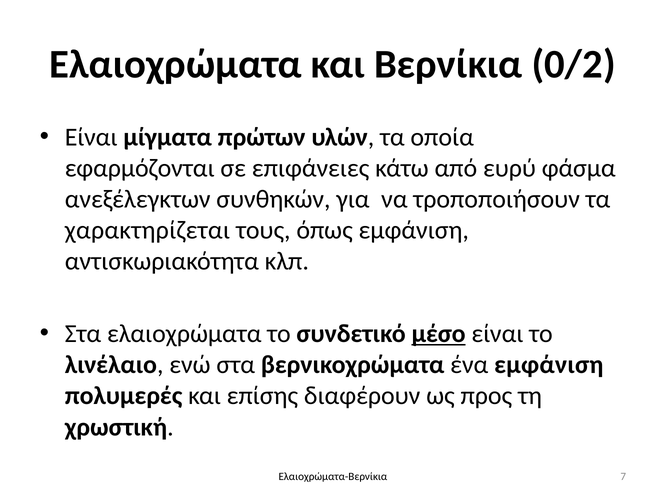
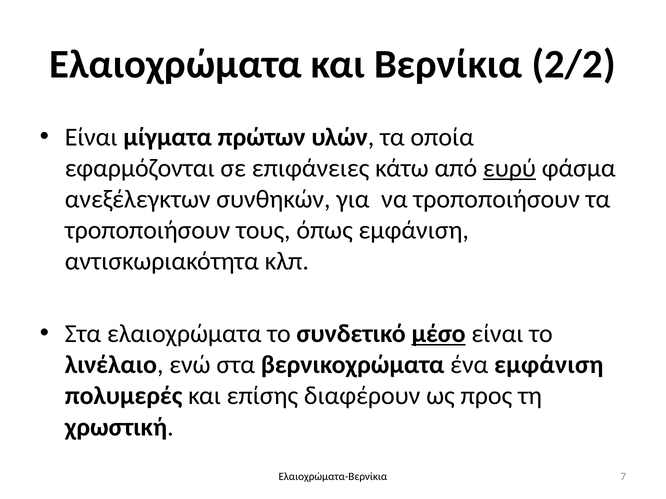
0/2: 0/2 -> 2/2 (574, 64)
ευρύ underline: none -> present (509, 168)
χαρακτηρίζεται: χαρακτηρίζεται -> τροποποιήσουν (148, 230)
